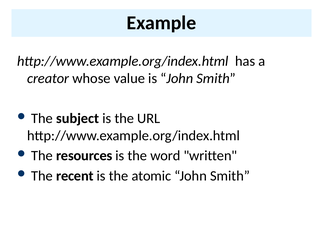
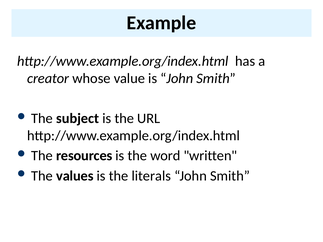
recent: recent -> values (75, 176)
atomic: atomic -> literals (151, 176)
